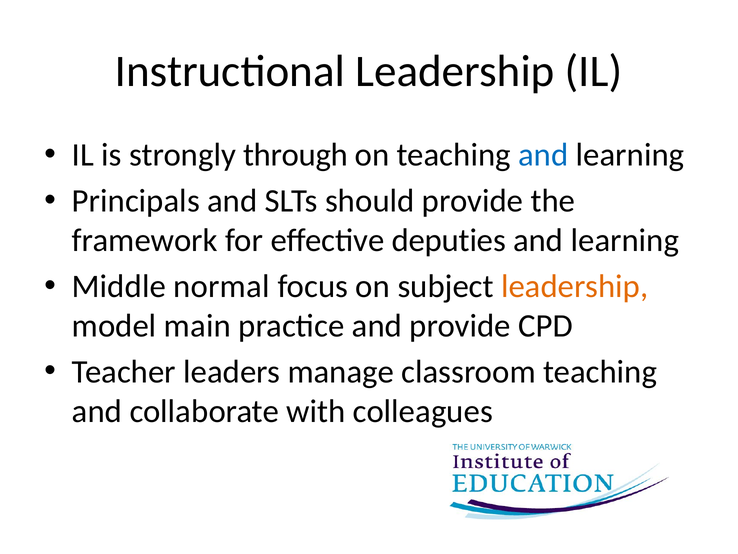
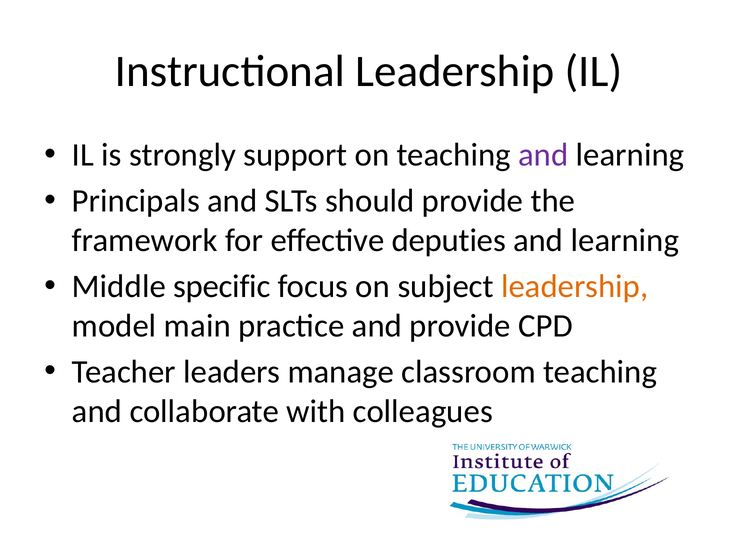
through: through -> support (295, 155)
and colour: blue -> purple (543, 155)
normal: normal -> specific (222, 286)
